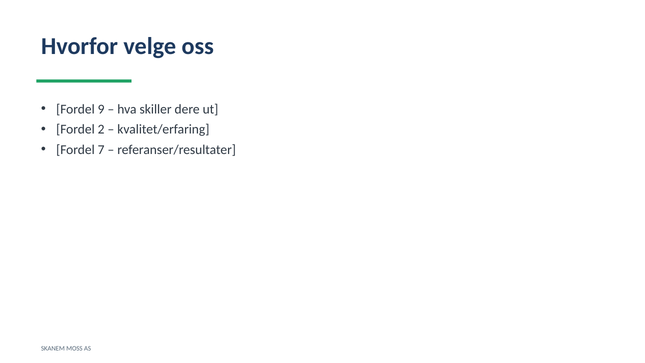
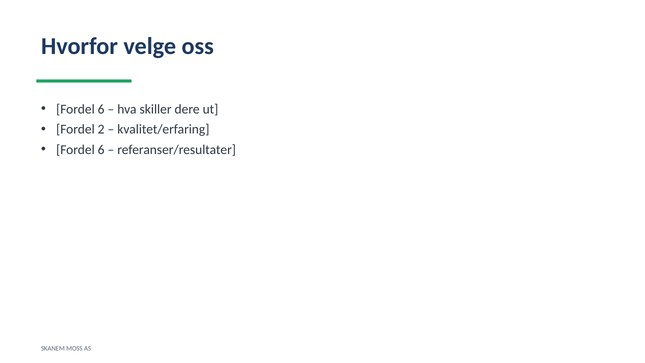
9: 9 -> 6 (101, 109)
7: 7 -> 6 (101, 150)
